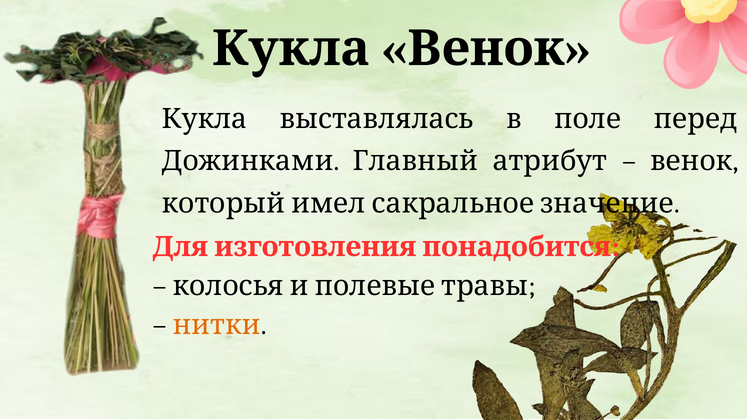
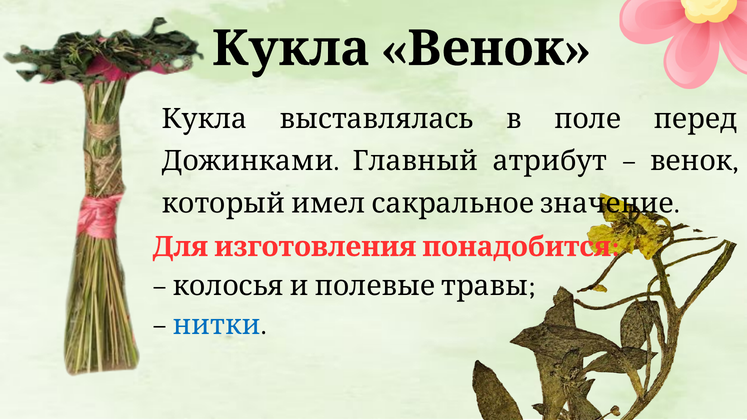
нитки colour: orange -> blue (217, 325)
